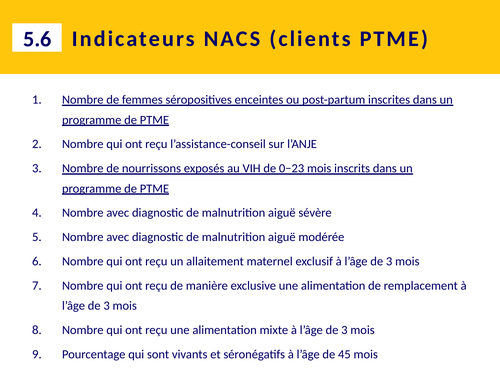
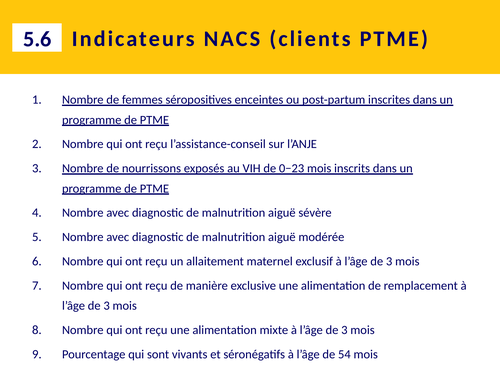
45: 45 -> 54 (344, 354)
